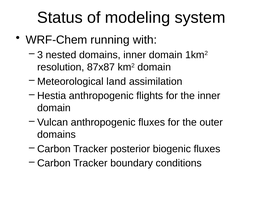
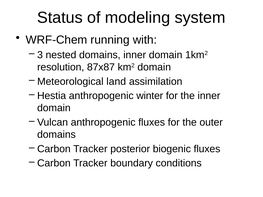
flights: flights -> winter (150, 96)
